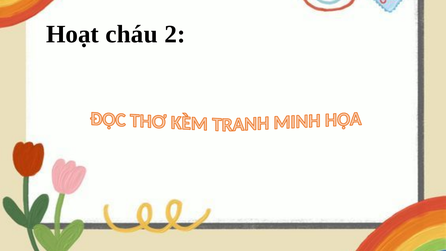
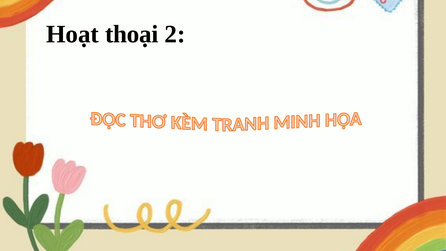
cháu: cháu -> thoại (132, 34)
